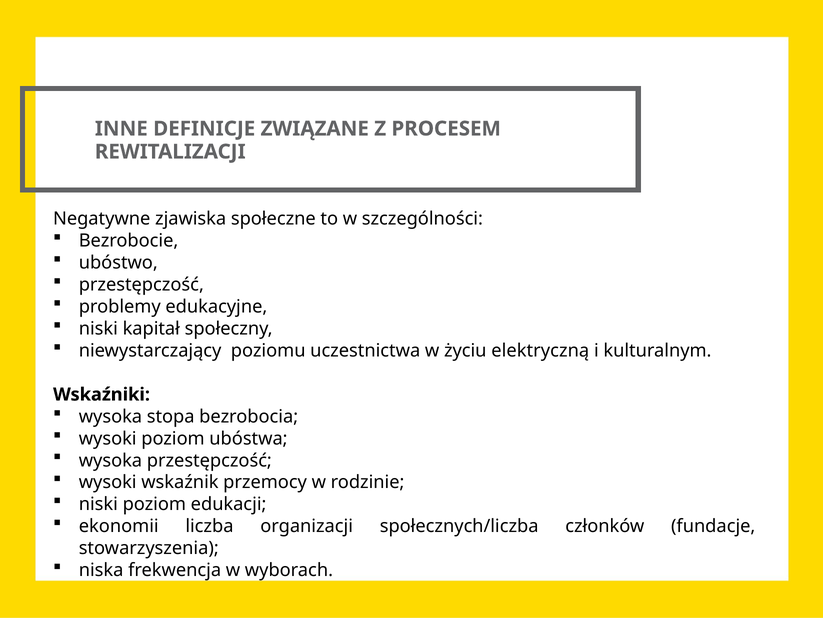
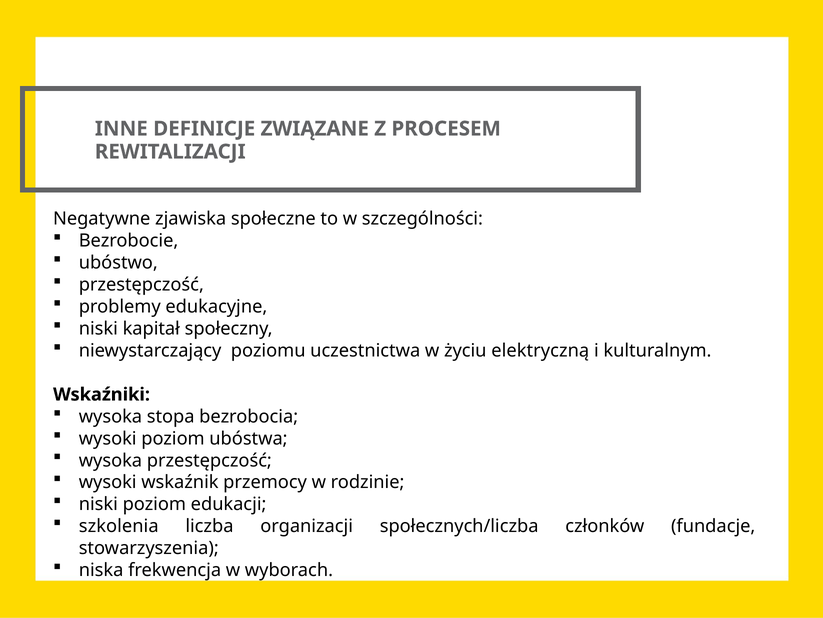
ekonomii: ekonomii -> szkolenia (119, 526)
